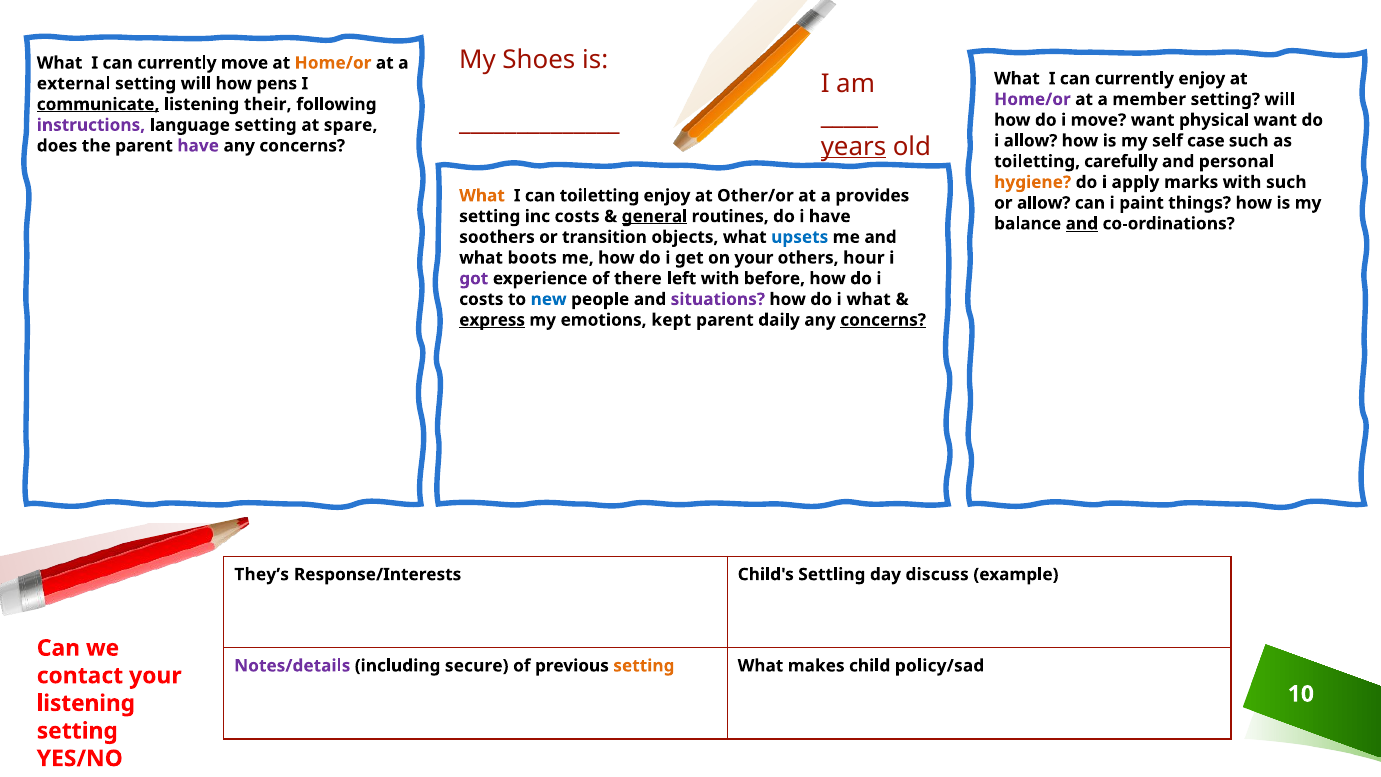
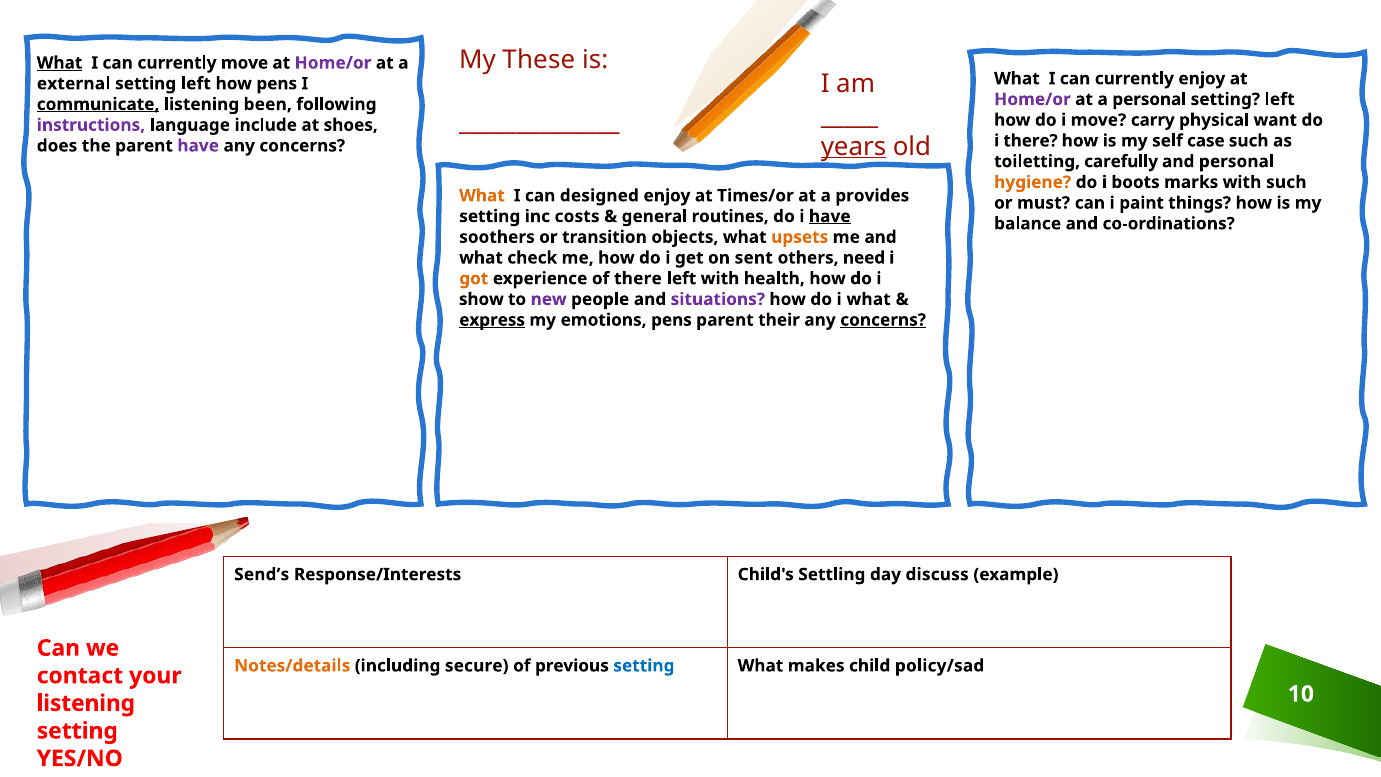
Shoes: Shoes -> These (539, 60)
What underline: none -> present (60, 63)
Home/or colour: orange -> purple (333, 63)
will: will -> left (196, 84)
a member: member -> personal (1149, 99)
will: will -> left (1280, 99)
their: their -> been (268, 104)
move want: want -> carry (1153, 120)
language setting: setting -> include (266, 125)
spare: spare -> shoes (351, 125)
i allow: allow -> there (1031, 141)
apply: apply -> boots (1136, 182)
can toiletting: toiletting -> designed (599, 196)
Other/or: Other/or -> Times/or (755, 196)
or allow: allow -> must (1044, 203)
general underline: present -> none (654, 216)
have underline: none -> present (830, 216)
and underline: present -> none (1082, 224)
upsets colour: blue -> orange (800, 237)
boots: boots -> check (532, 258)
on your: your -> sent (754, 258)
hour: hour -> need (864, 258)
got colour: purple -> orange (474, 278)
before: before -> health (774, 278)
costs: costs -> show (481, 299)
new colour: blue -> purple (549, 299)
emotions kept: kept -> pens (671, 320)
daily: daily -> their (779, 320)
They’s: They’s -> Send’s (262, 574)
Notes/details colour: purple -> orange (292, 666)
setting colour: orange -> blue (644, 666)
